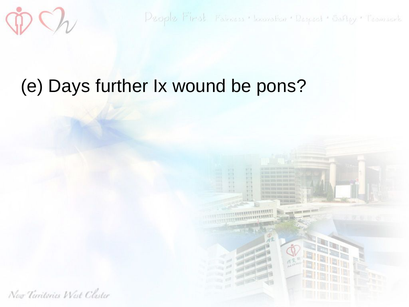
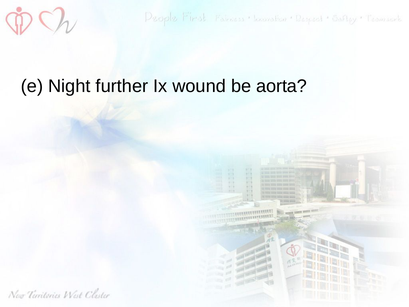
Days: Days -> Night (69, 86)
pons: pons -> aorta (282, 86)
